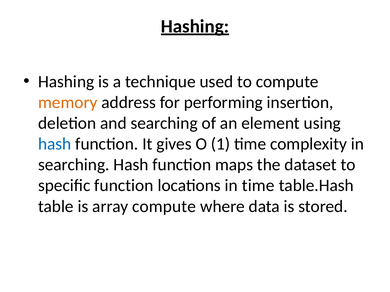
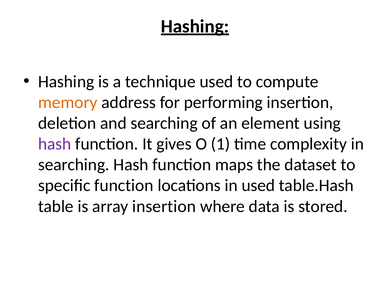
hash colour: blue -> purple (55, 144)
in time: time -> used (258, 186)
array compute: compute -> insertion (164, 207)
